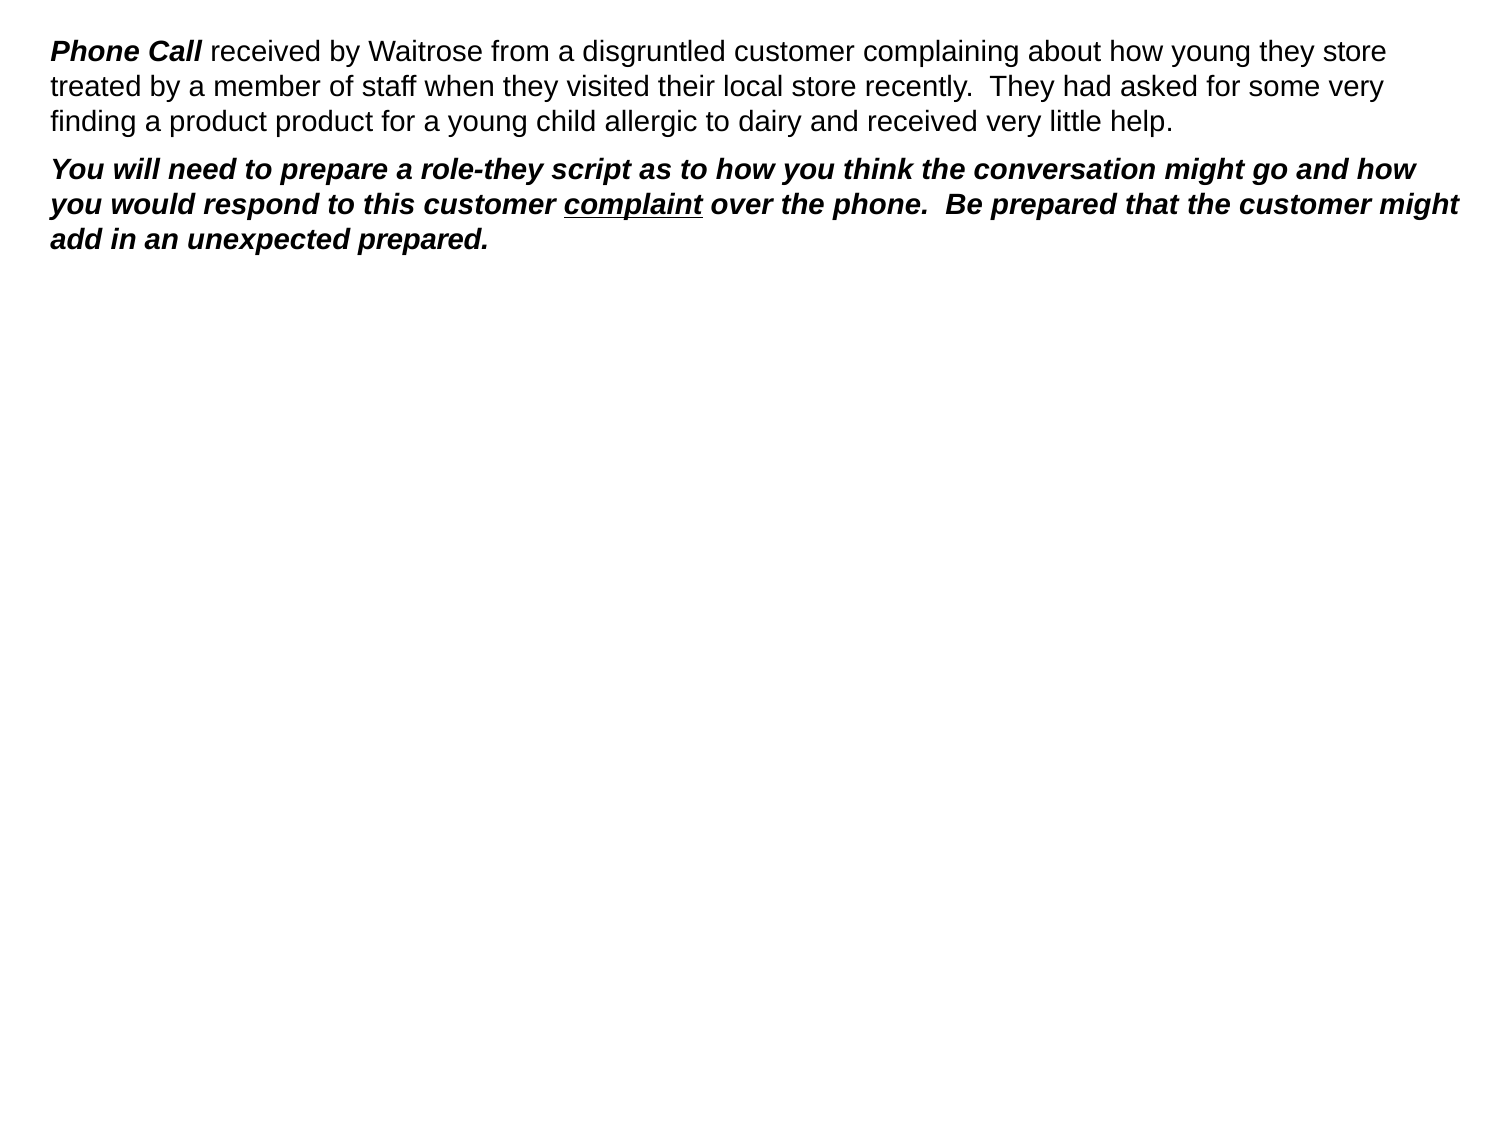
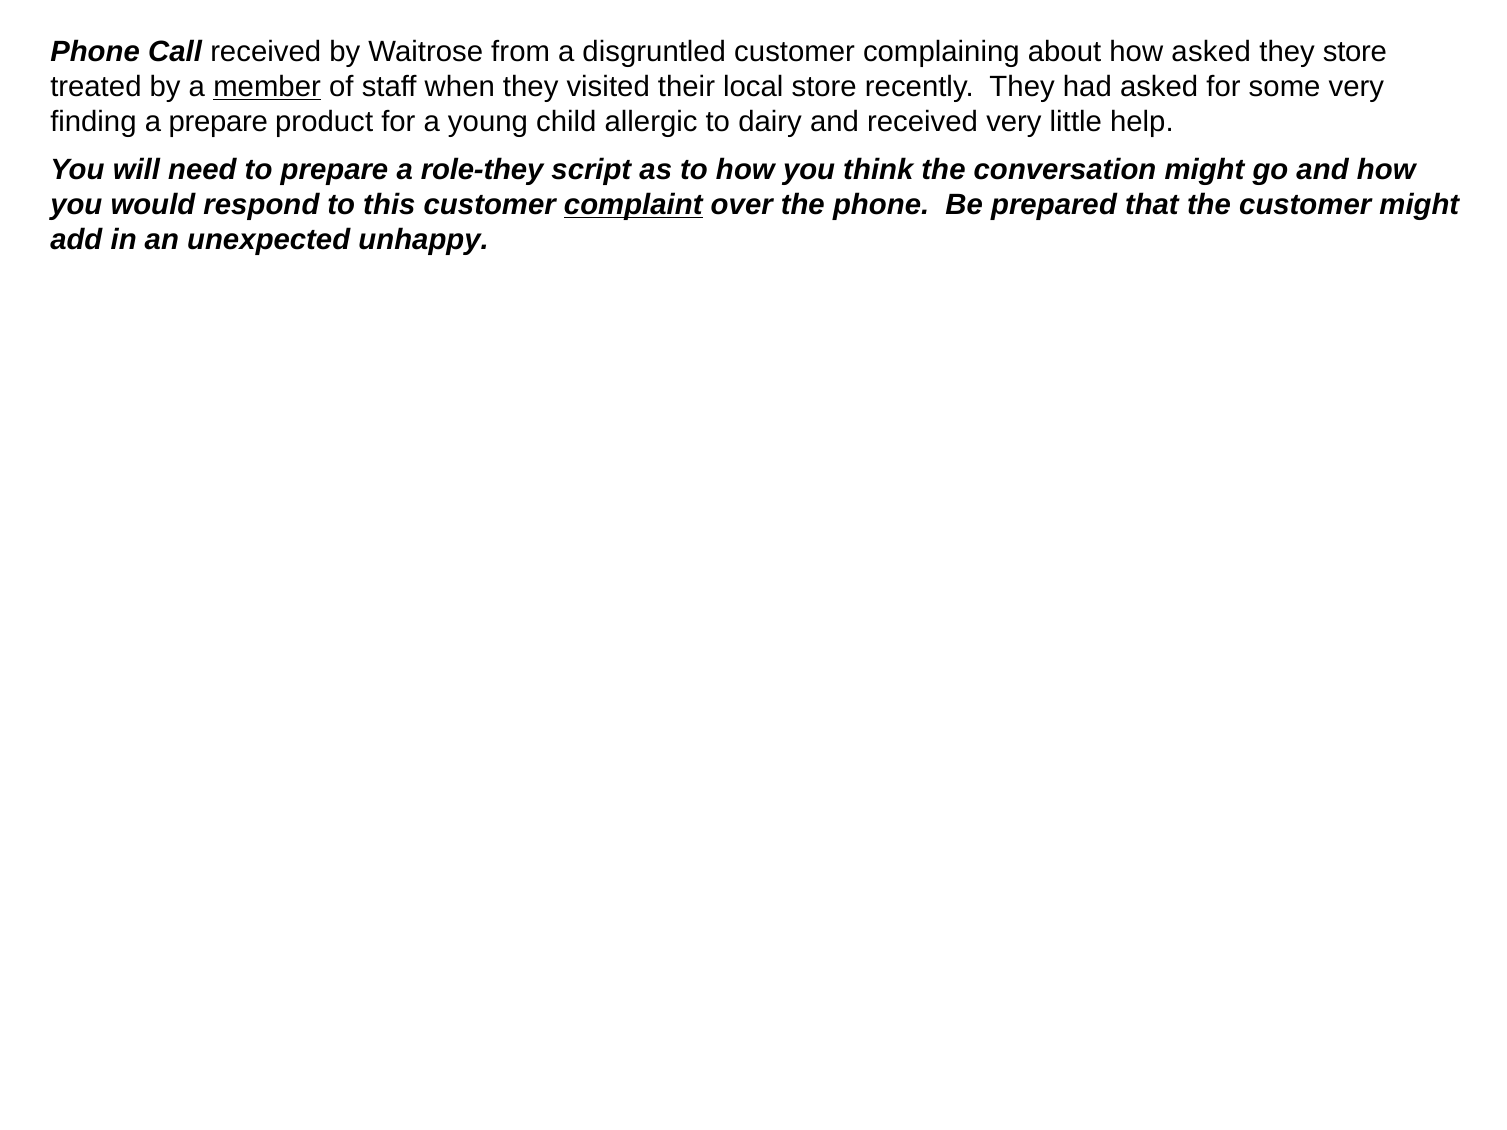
how young: young -> asked (1211, 52)
member underline: none -> present (267, 87)
a product: product -> prepare (218, 122)
unexpected prepared: prepared -> unhappy (424, 240)
